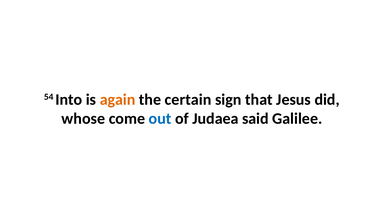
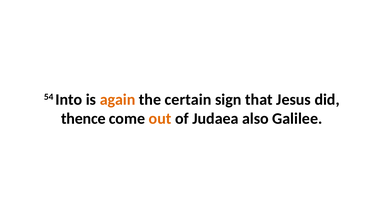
whose: whose -> thence (83, 119)
out colour: blue -> orange (160, 119)
said: said -> also (255, 119)
